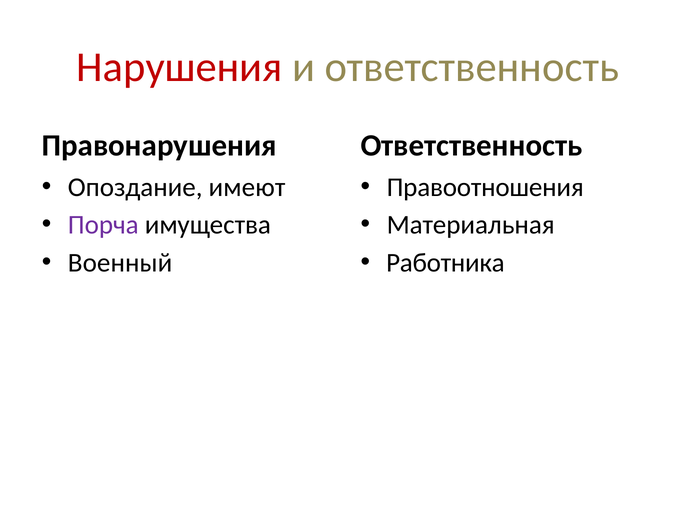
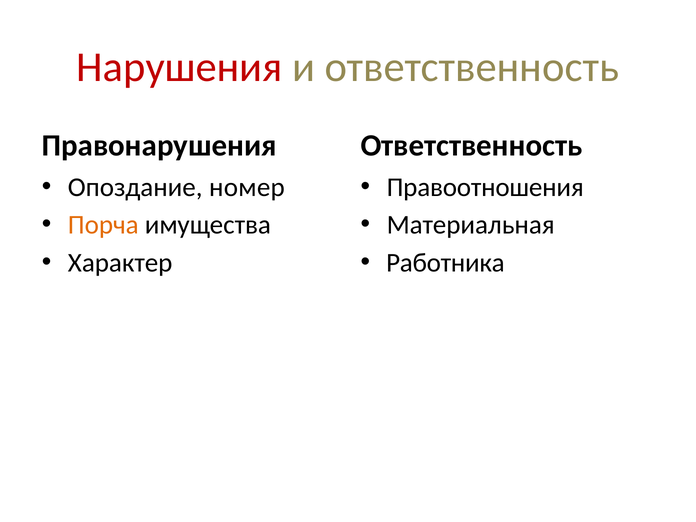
имеют: имеют -> номер (247, 187)
Порча colour: purple -> orange (103, 225)
Военный: Военный -> Характер (120, 263)
